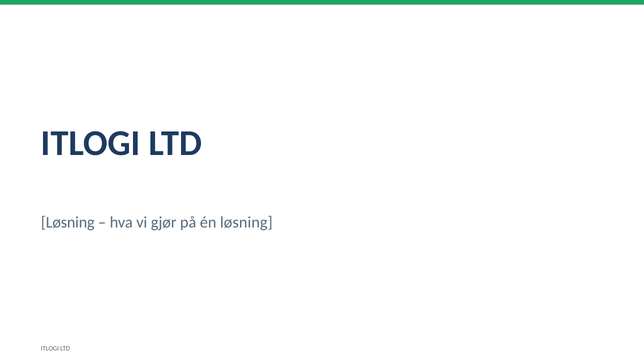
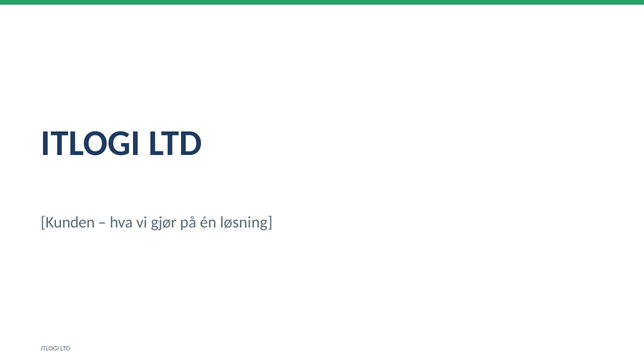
Løsning: Løsning -> Kunden (68, 222)
